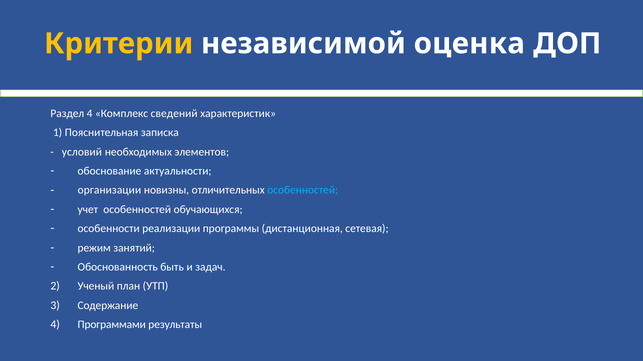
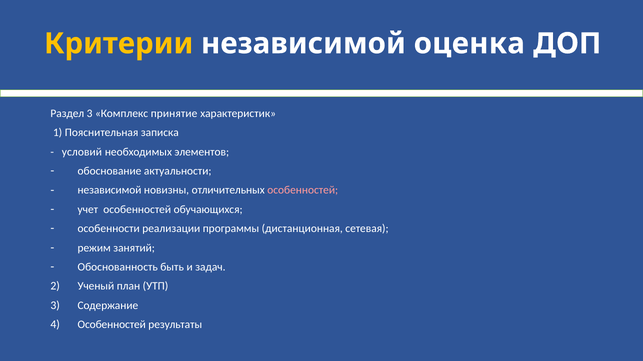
Раздел 4: 4 -> 3 (90, 114)
сведений: сведений -> принятие (174, 114)
организации: организации -> независимой (110, 191)
особенностей colour: light blue -> pink (303, 191)
Программами: Программами -> Особенностей (112, 325)
